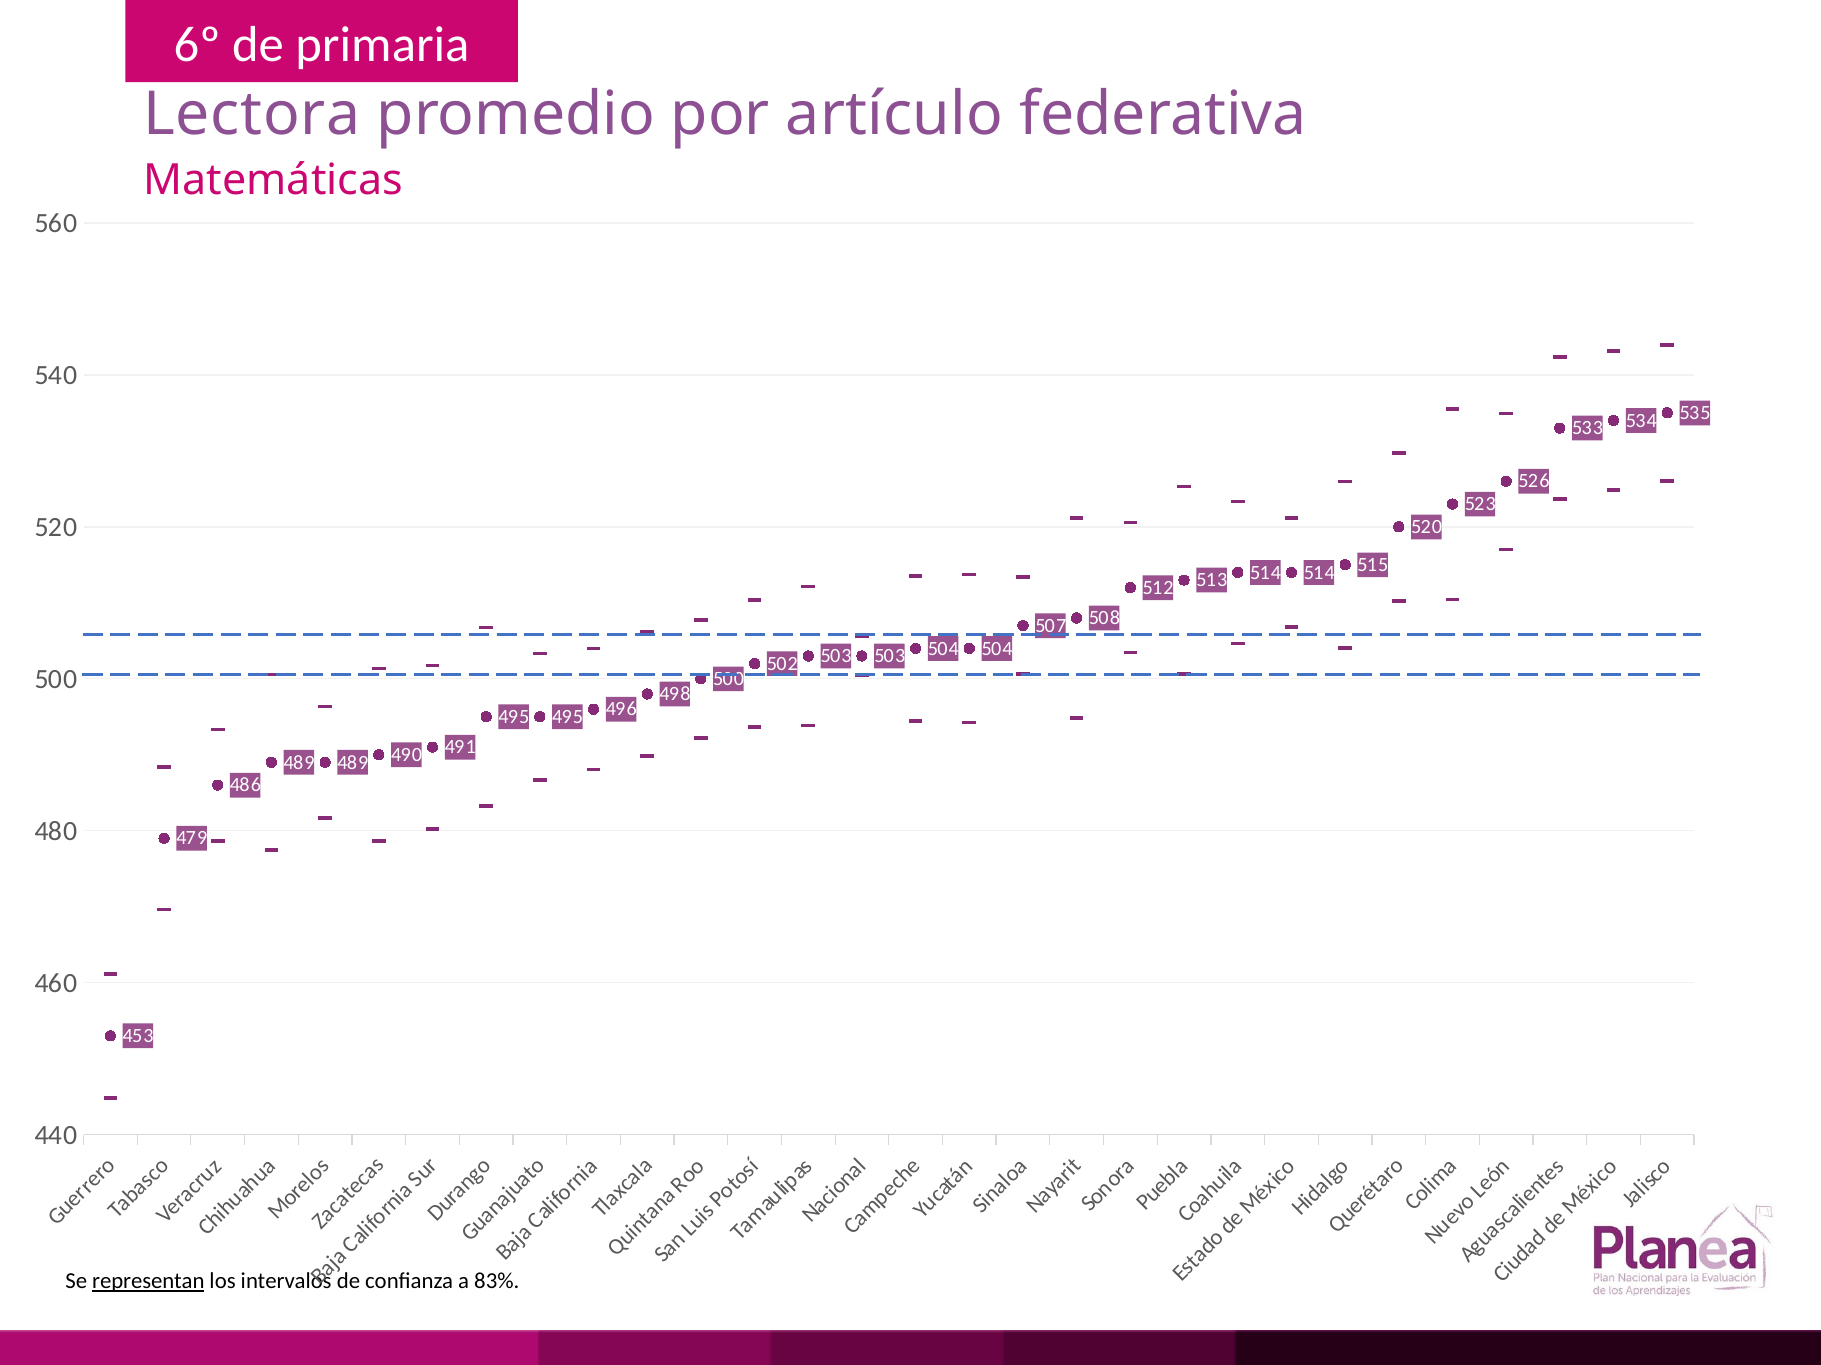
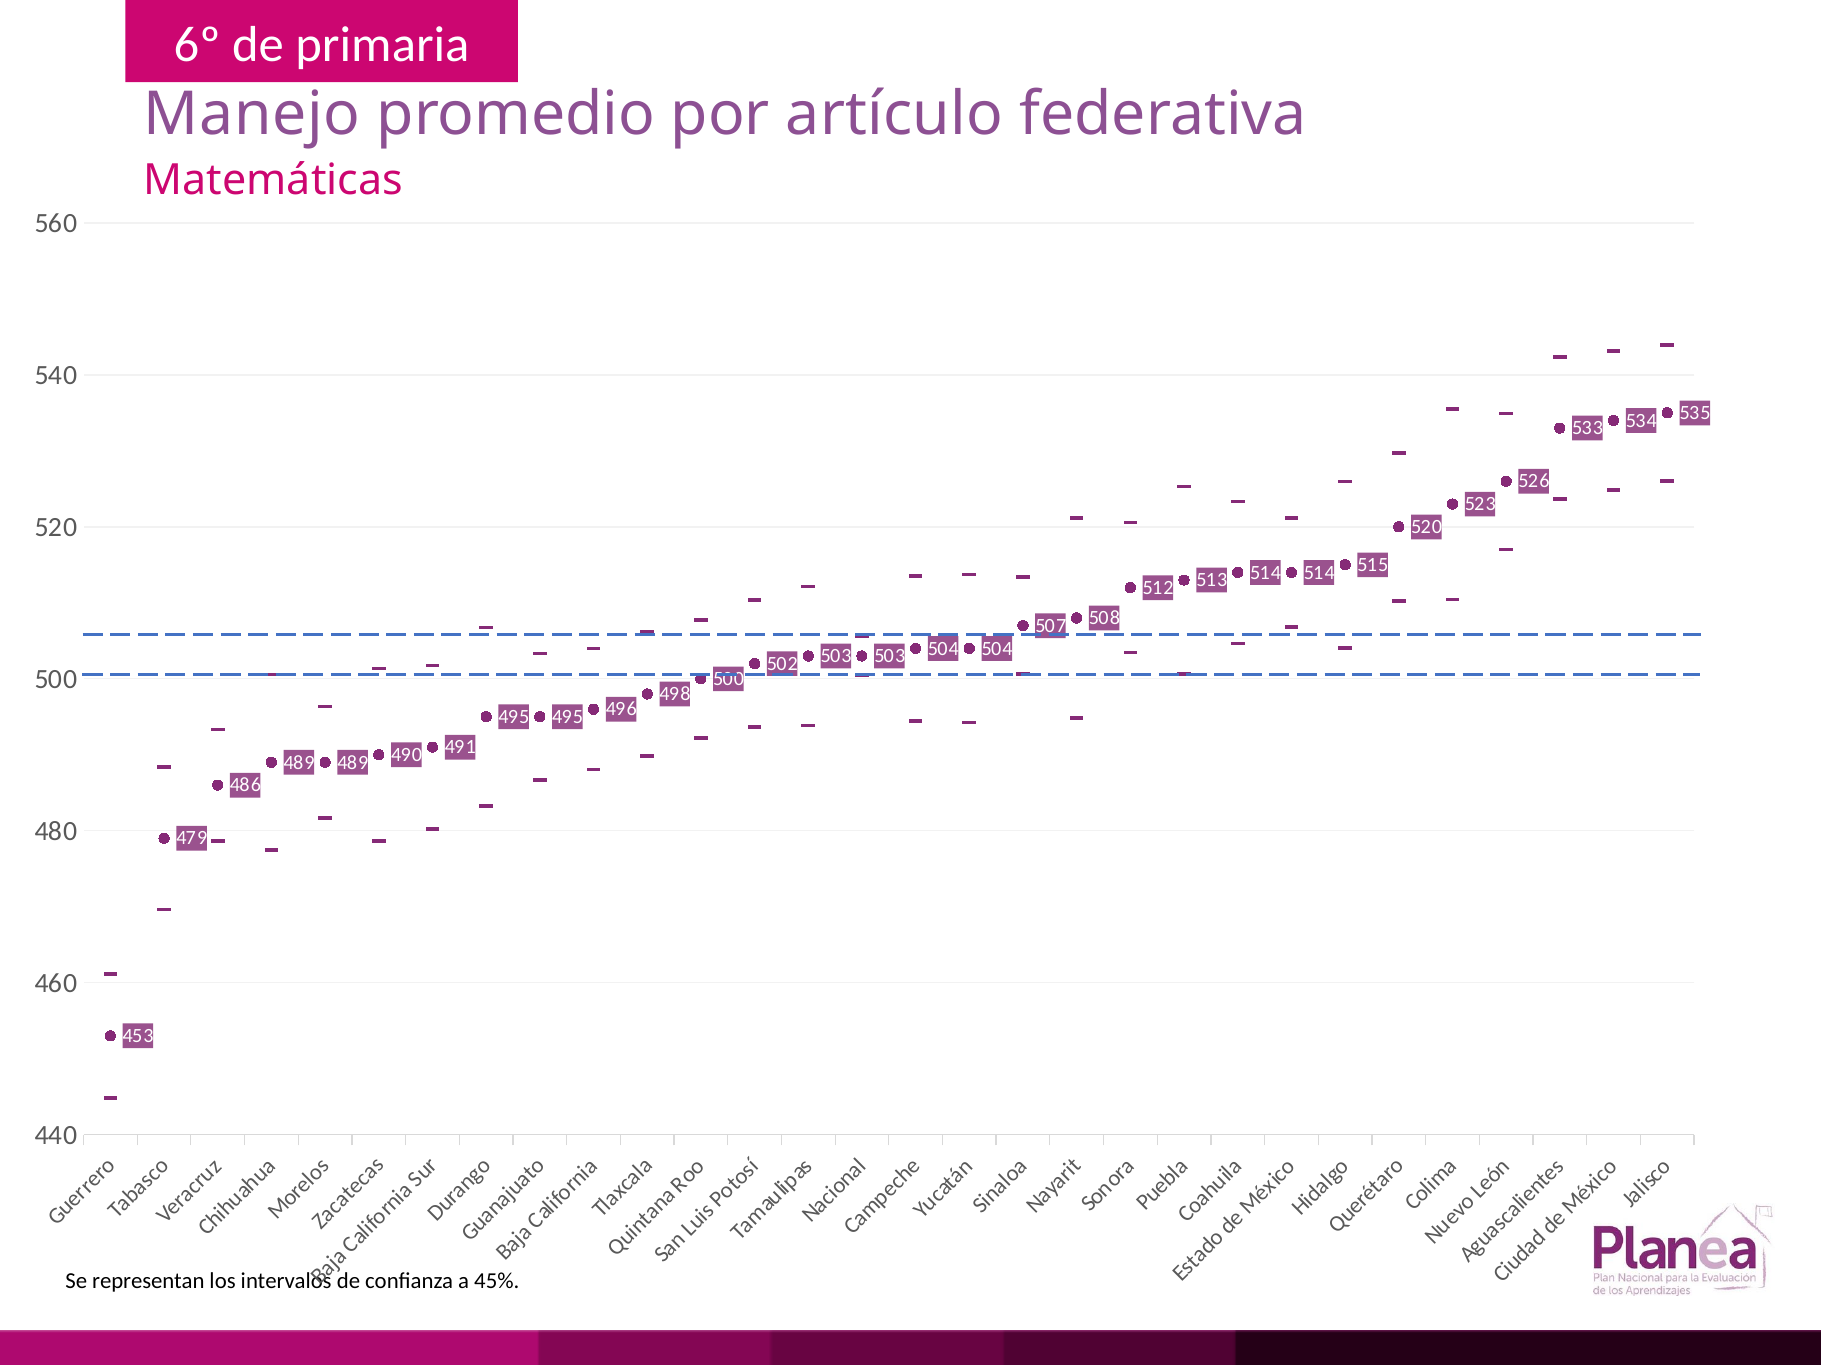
Lectora: Lectora -> Manejo (252, 114)
representan underline: present -> none (148, 1282)
83%: 83% -> 45% (497, 1282)
